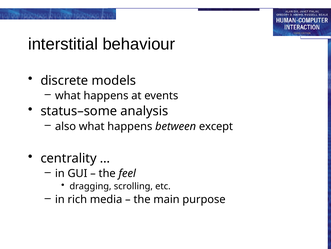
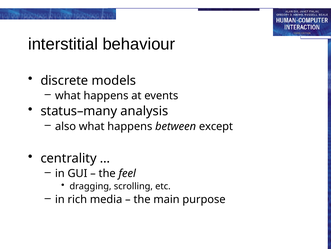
status–some: status–some -> status–many (79, 111)
